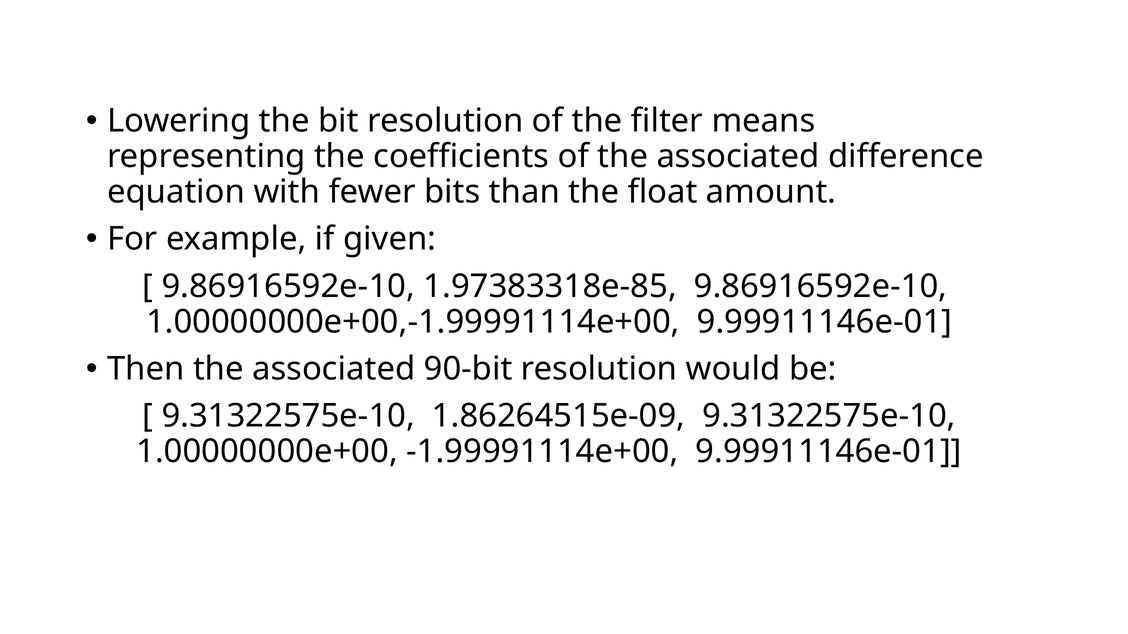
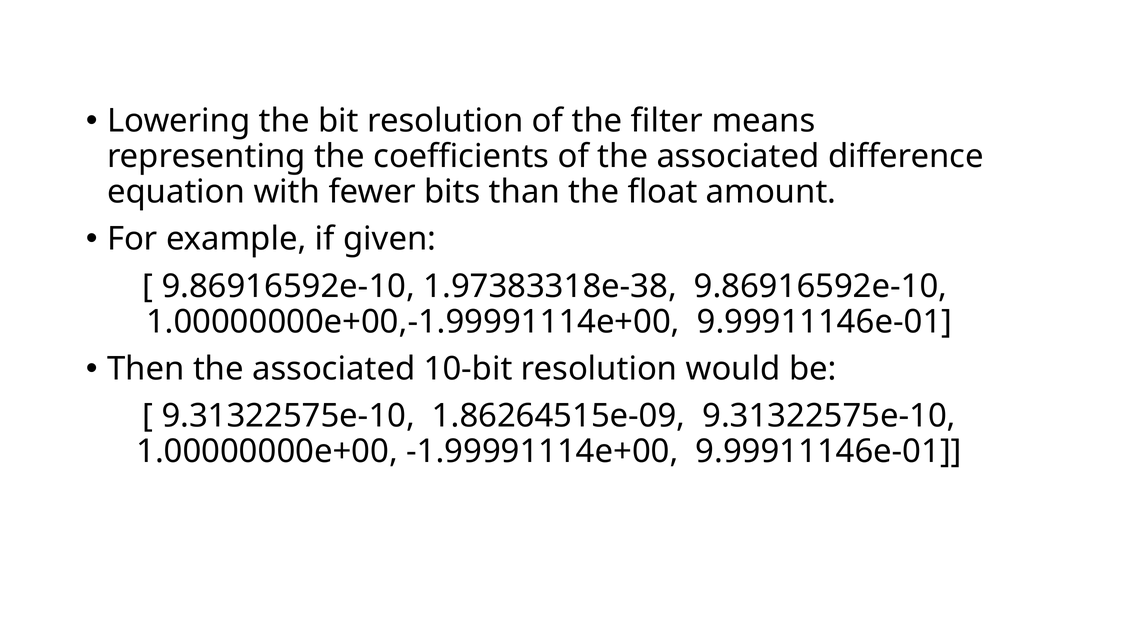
1.97383318e-85: 1.97383318e-85 -> 1.97383318e-38 (550, 287)
90-bit: 90-bit -> 10-bit (468, 369)
